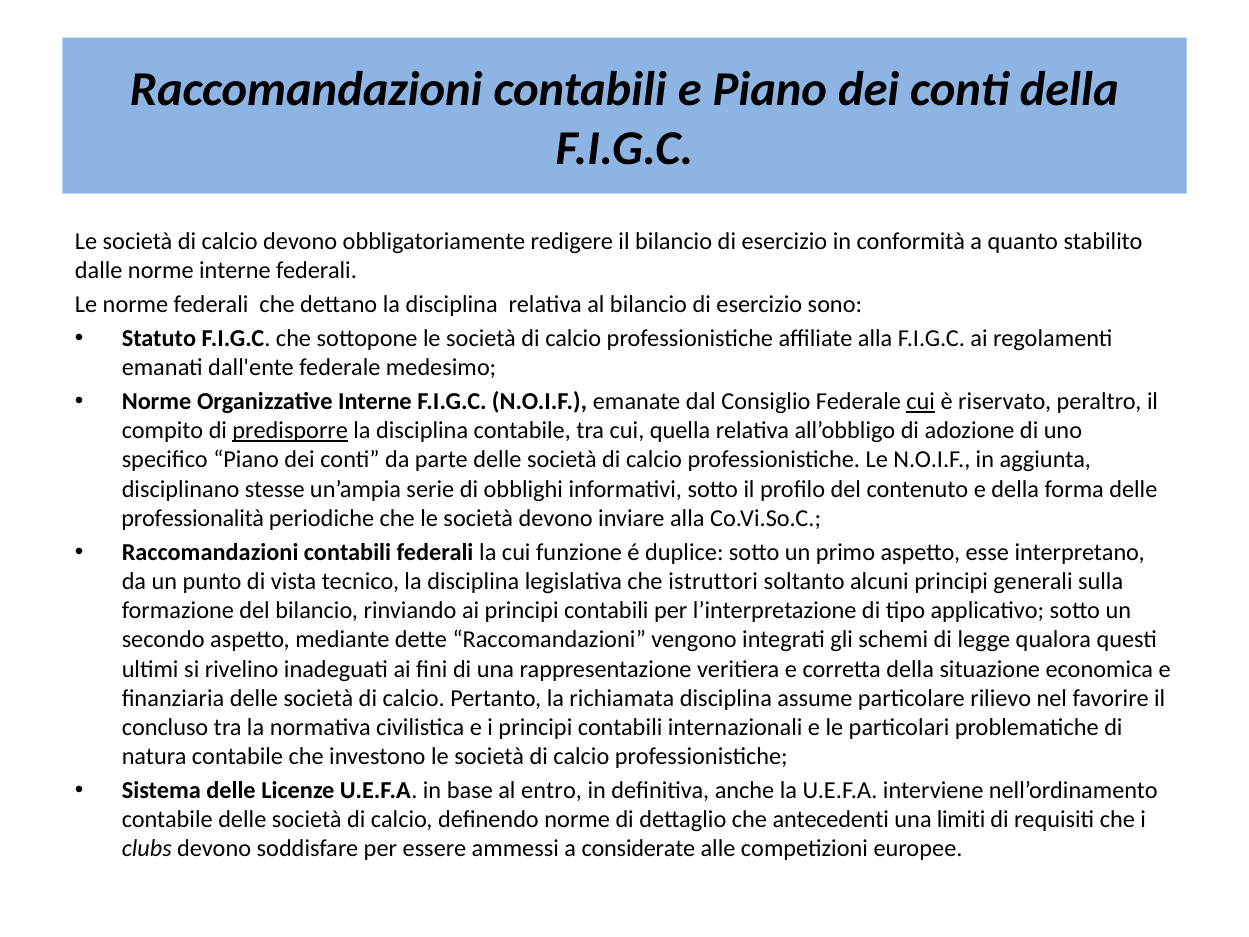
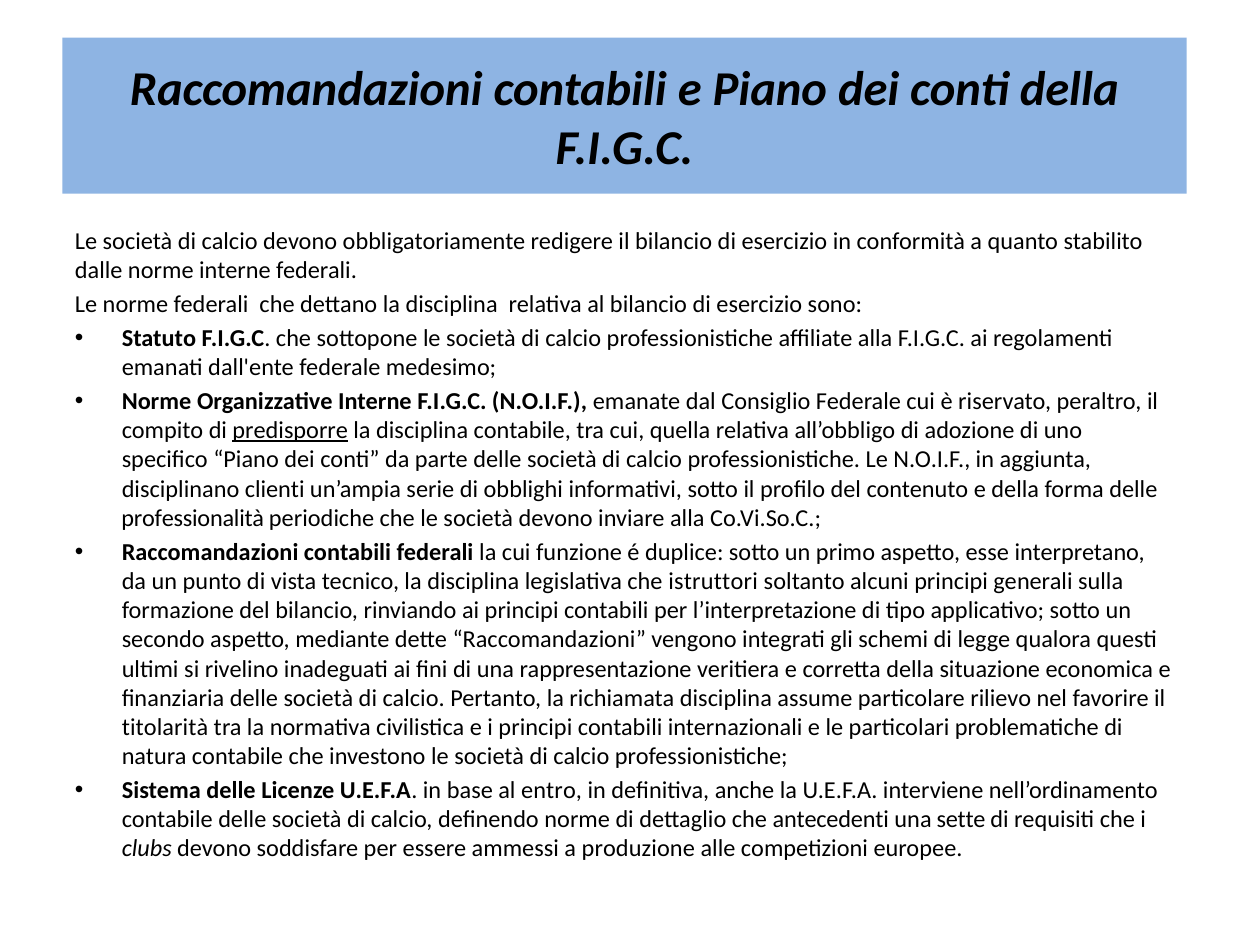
cui underline: present -> none (921, 401)
stesse: stesse -> clienti (275, 489)
concluso: concluso -> titolarità (165, 727)
limiti: limiti -> sette (961, 819)
considerate: considerate -> produzione (638, 849)
